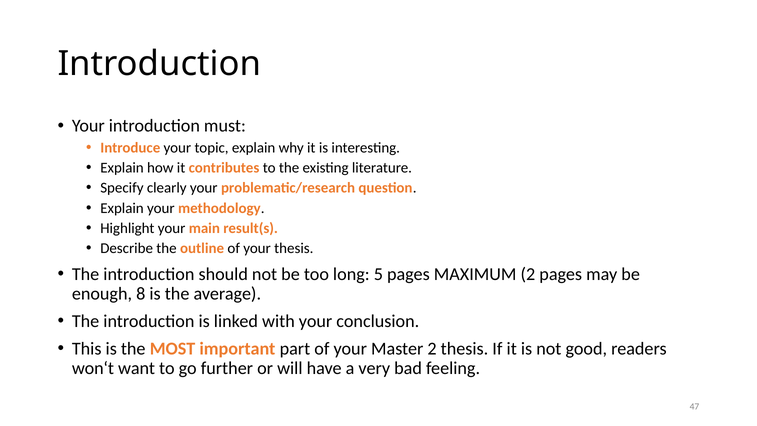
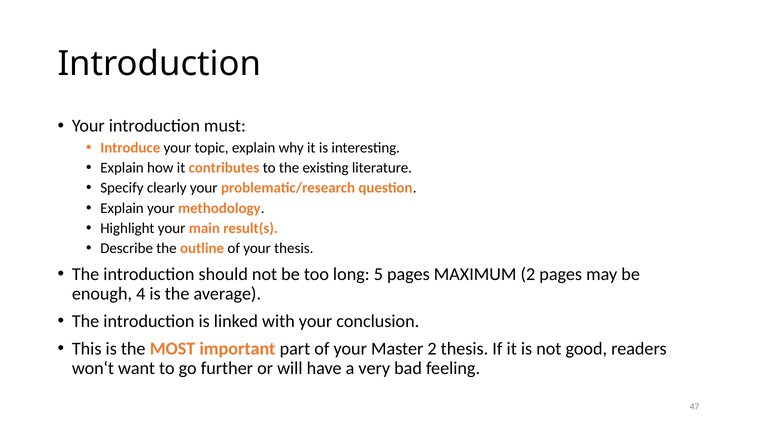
8: 8 -> 4 (141, 294)
